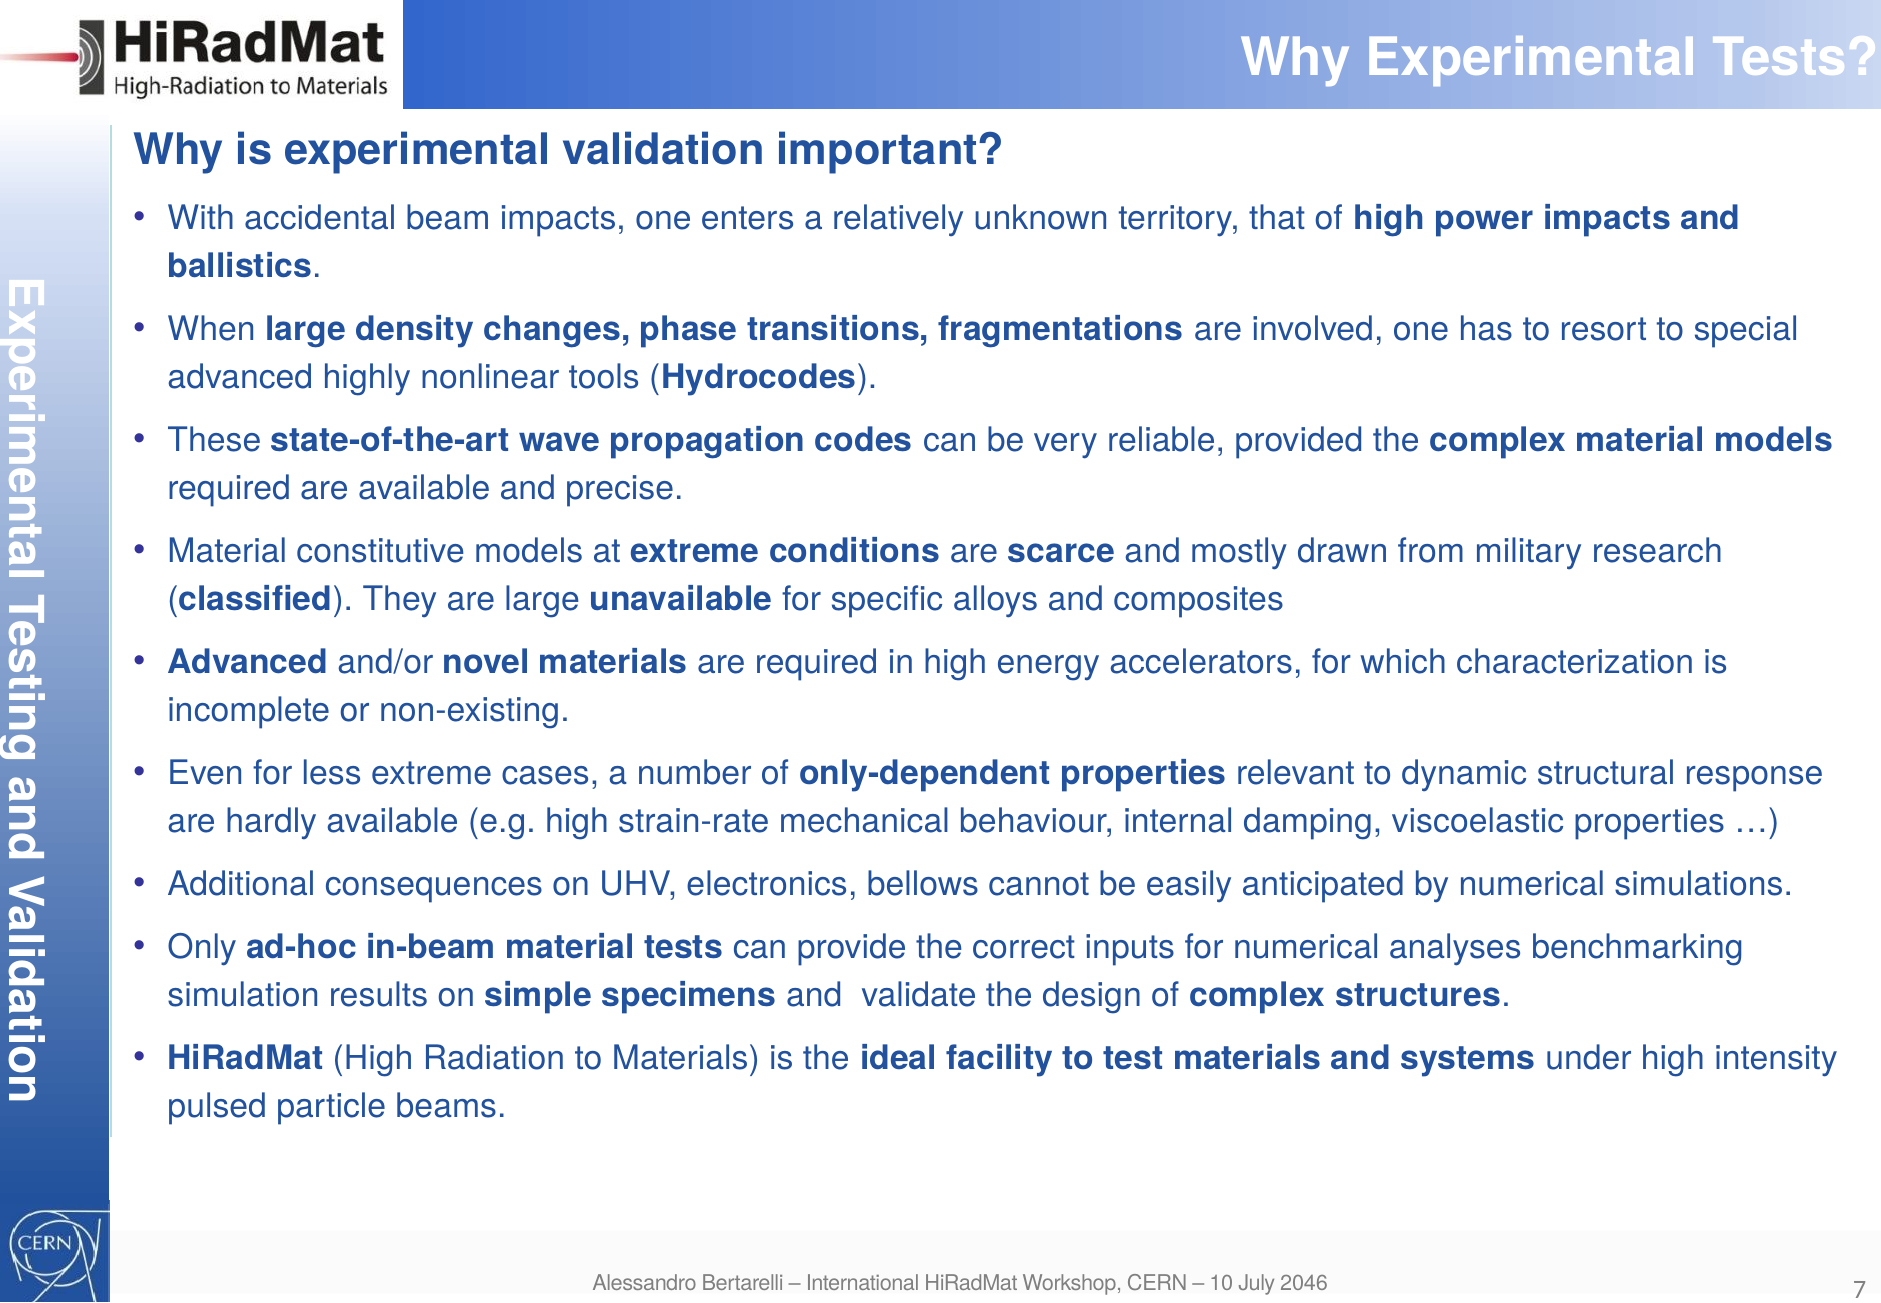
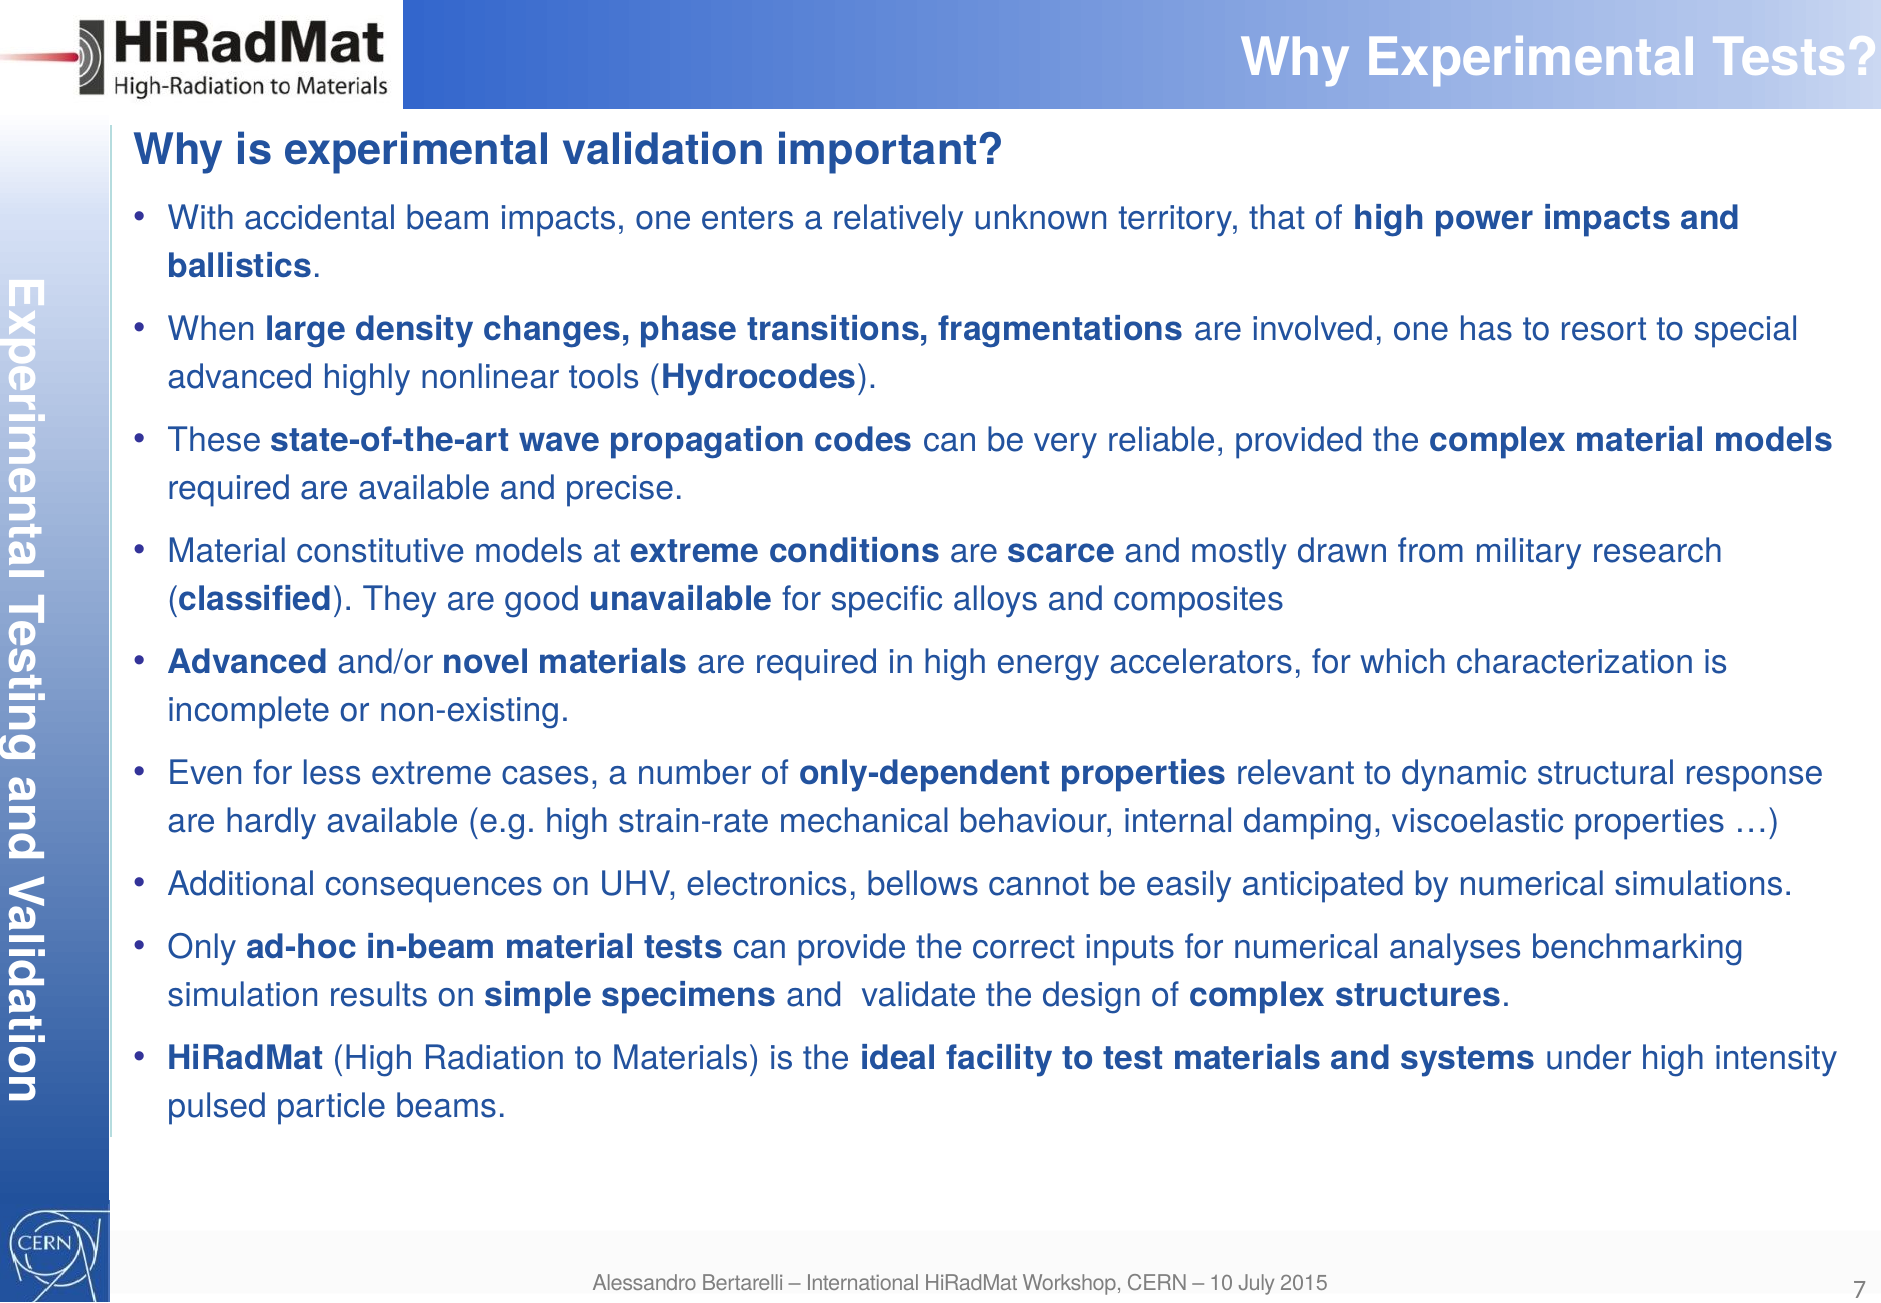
are large: large -> good (542, 599)
2046: 2046 -> 2015 (1304, 1282)
